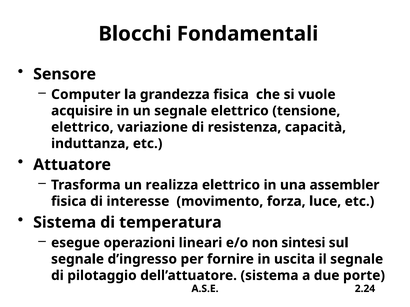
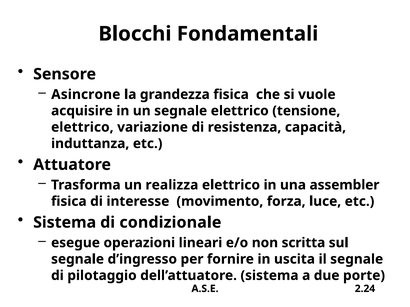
Computer: Computer -> Asincrone (86, 95)
temperatura: temperatura -> condizionale (170, 223)
sintesi: sintesi -> scritta (303, 243)
